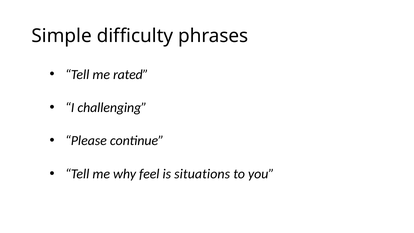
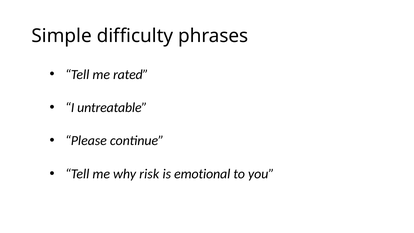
challenging: challenging -> untreatable (112, 108)
feel: feel -> risk (149, 174)
situations: situations -> emotional (202, 174)
